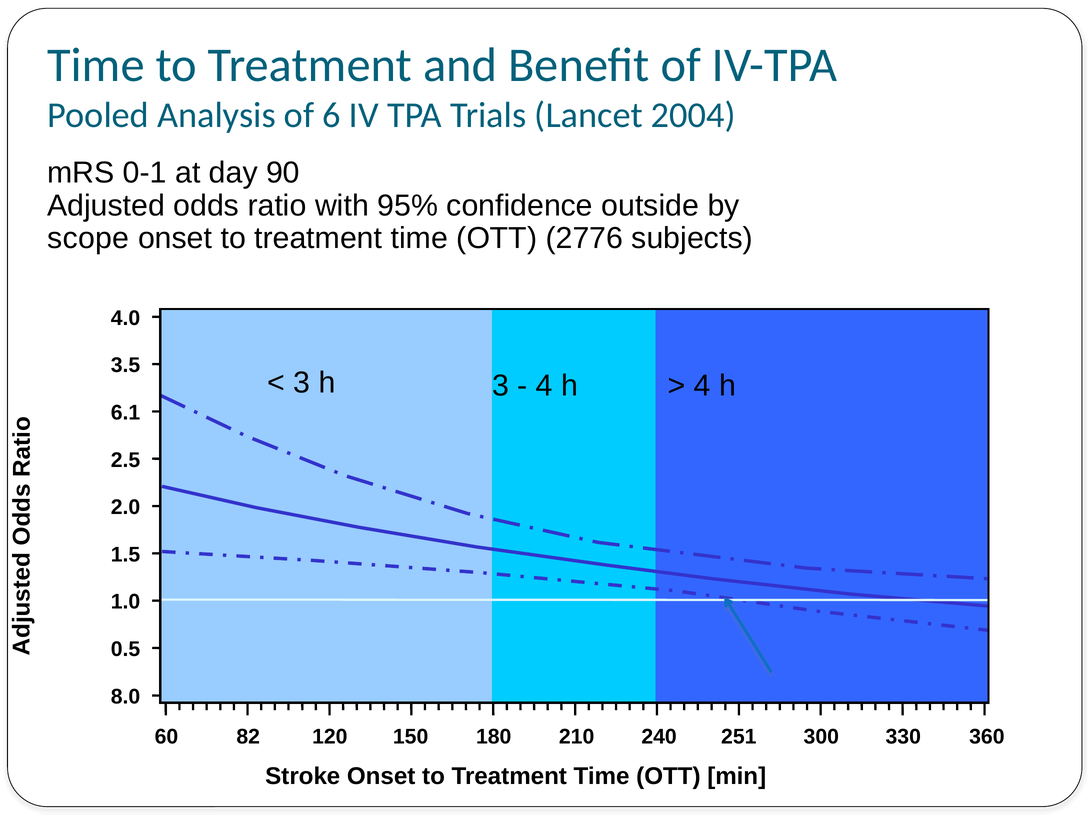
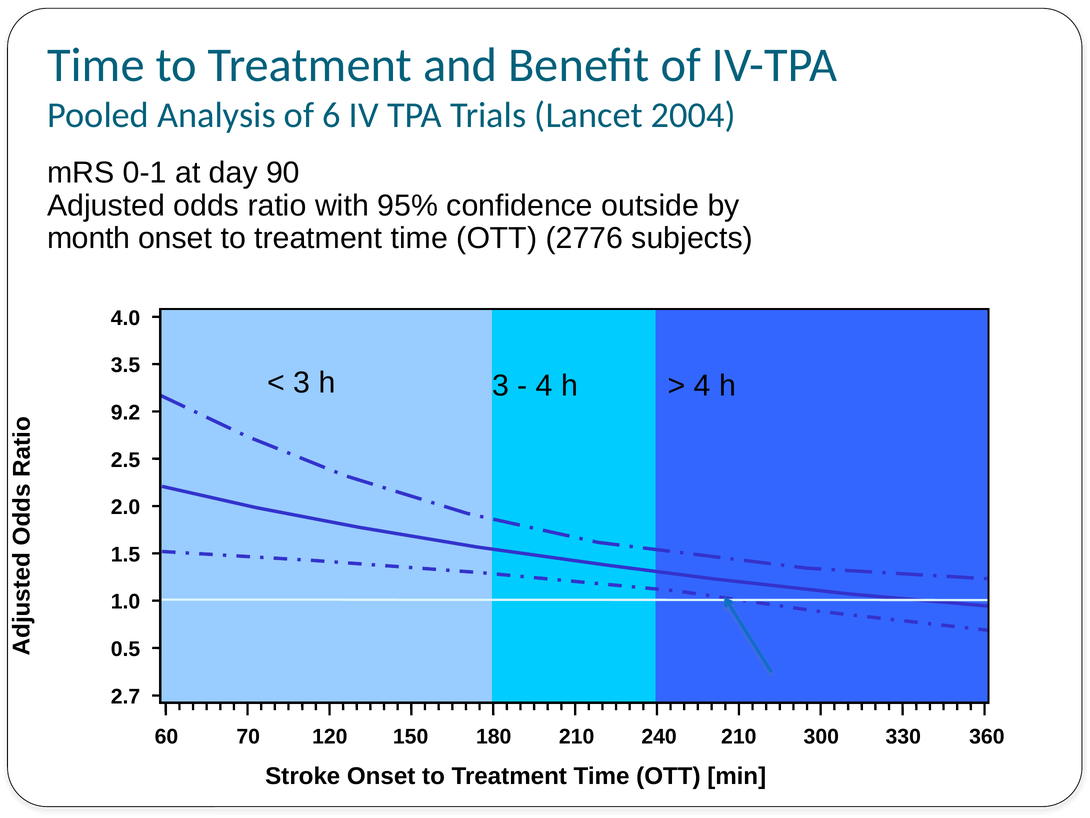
scope: scope -> month (89, 238)
6.1: 6.1 -> 9.2 (125, 412)
8.0: 8.0 -> 2.7 (125, 696)
82: 82 -> 70 (248, 736)
240 251: 251 -> 210 (739, 736)
